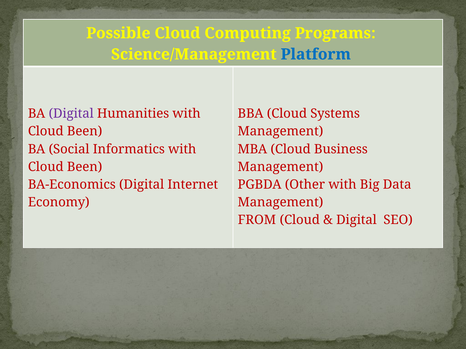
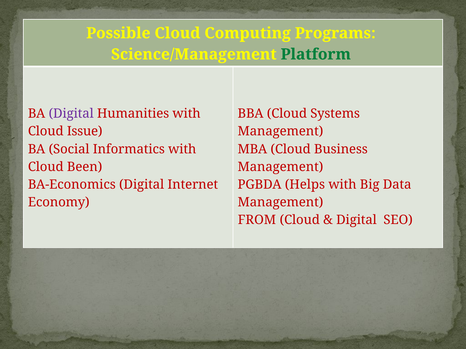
Platform colour: blue -> green (316, 54)
Been: Been -> Issue (85, 132)
Other: Other -> Helps (305, 185)
